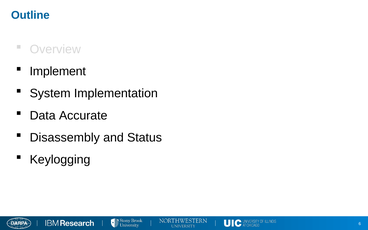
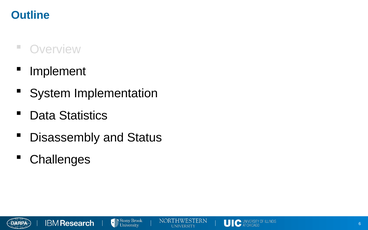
Accurate: Accurate -> Statistics (83, 115)
Keylogging: Keylogging -> Challenges (60, 160)
